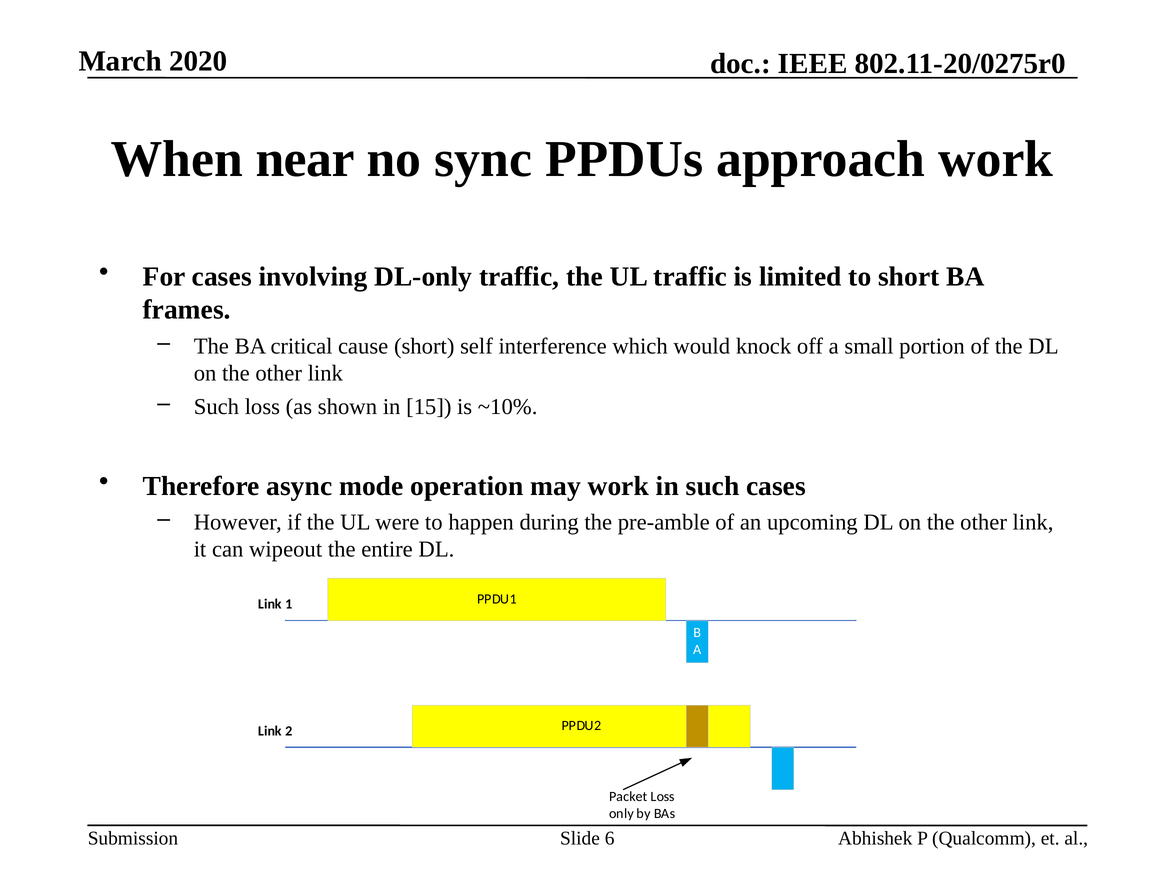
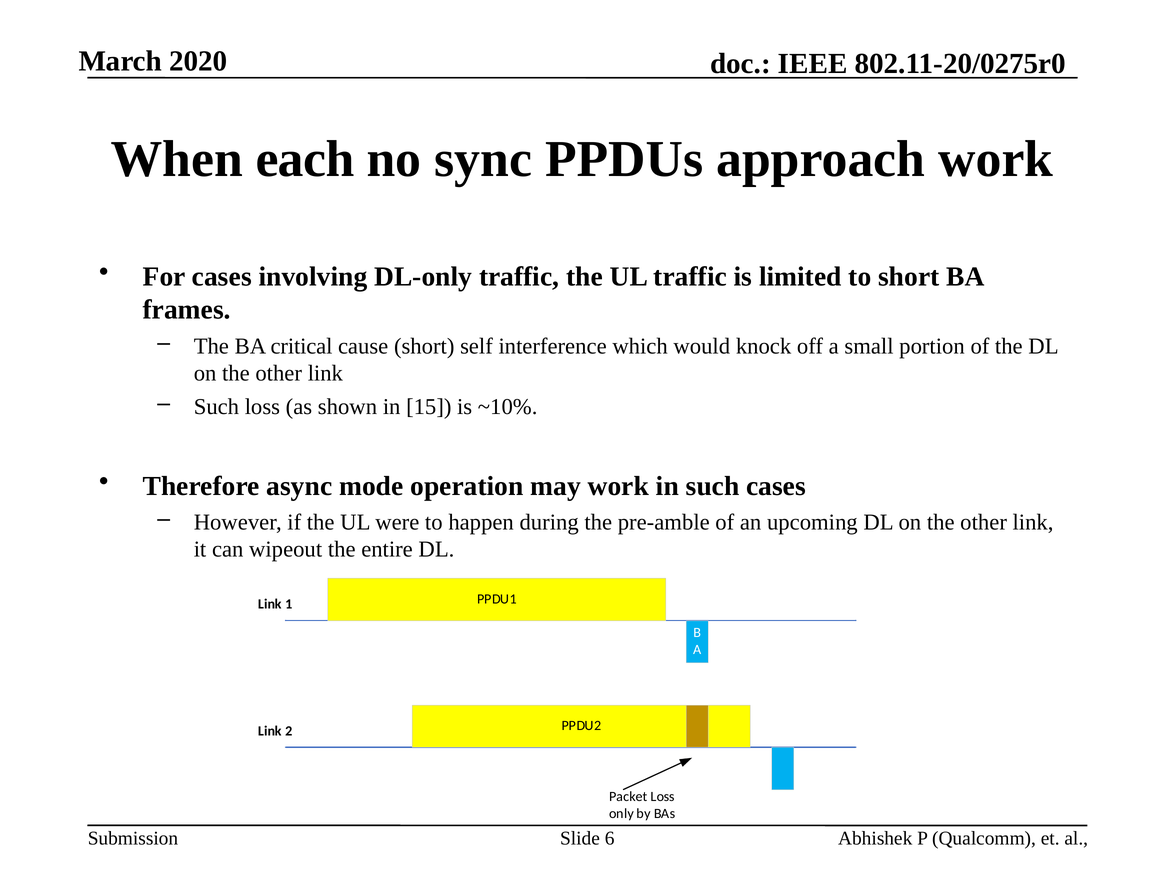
near: near -> each (305, 159)
